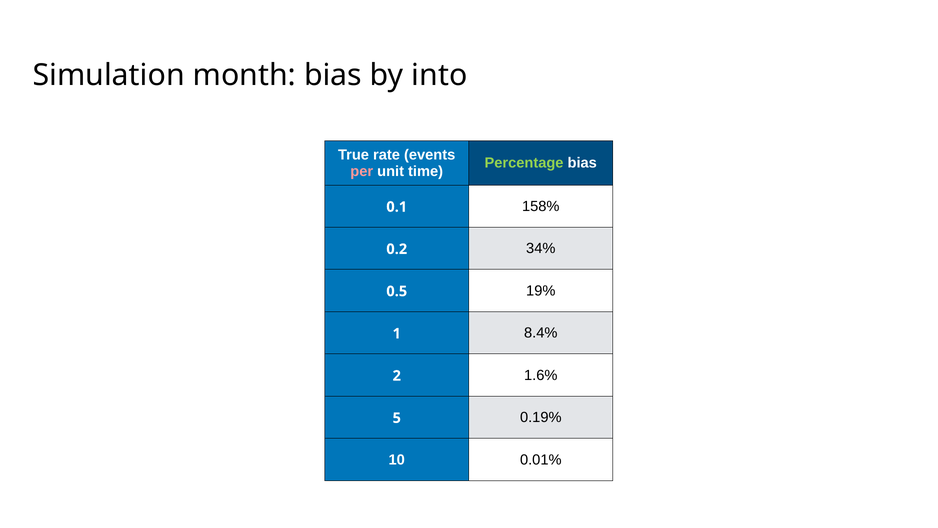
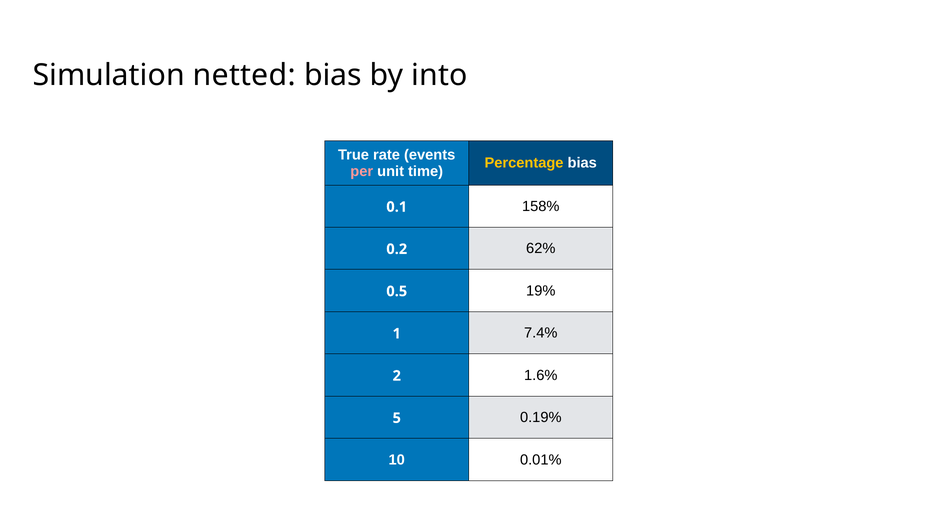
month: month -> netted (244, 75)
Percentage colour: light green -> yellow (524, 163)
34%: 34% -> 62% (541, 248)
8.4%: 8.4% -> 7.4% (541, 333)
